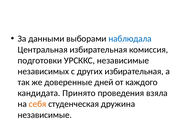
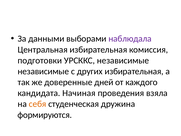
наблюдала colour: blue -> purple (130, 39)
независимых: независимых -> независимые (43, 71)
Принято: Принято -> Начиная (79, 93)
независимые: независимые -> формируются (45, 115)
